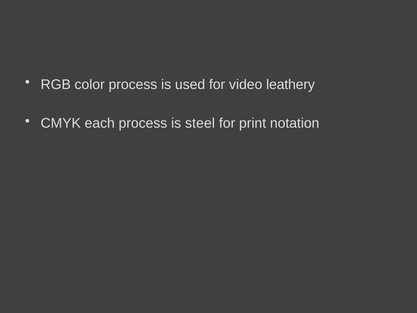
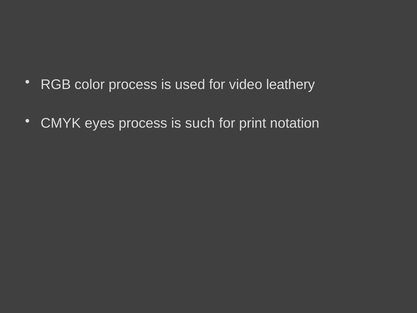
each: each -> eyes (100, 123)
steel: steel -> such (200, 123)
